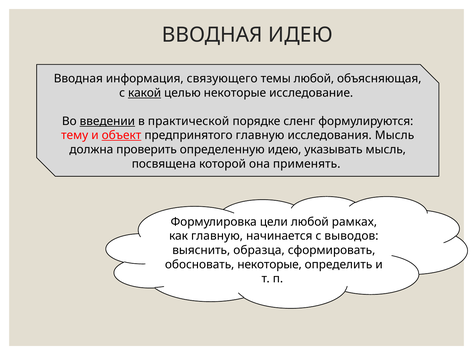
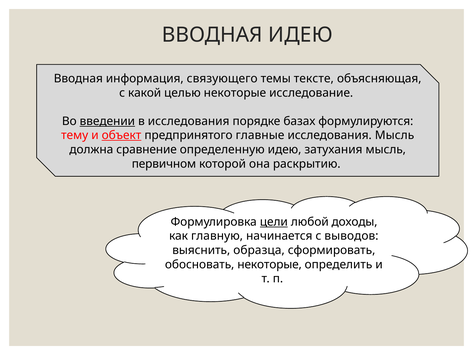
темы любой: любой -> тексте (314, 79)
какой underline: present -> none (145, 93)
в практической: практической -> исследования (189, 121)
сленг: сленг -> базах (299, 121)
предпринятого главную: главную -> главные (260, 135)
проверить: проверить -> сравнение (147, 149)
указывать: указывать -> затухания (333, 149)
посвящена: посвящена -> первичном (164, 164)
применять: применять -> раскрытию (307, 164)
цели underline: none -> present (274, 222)
рамках: рамках -> доходы (354, 222)
